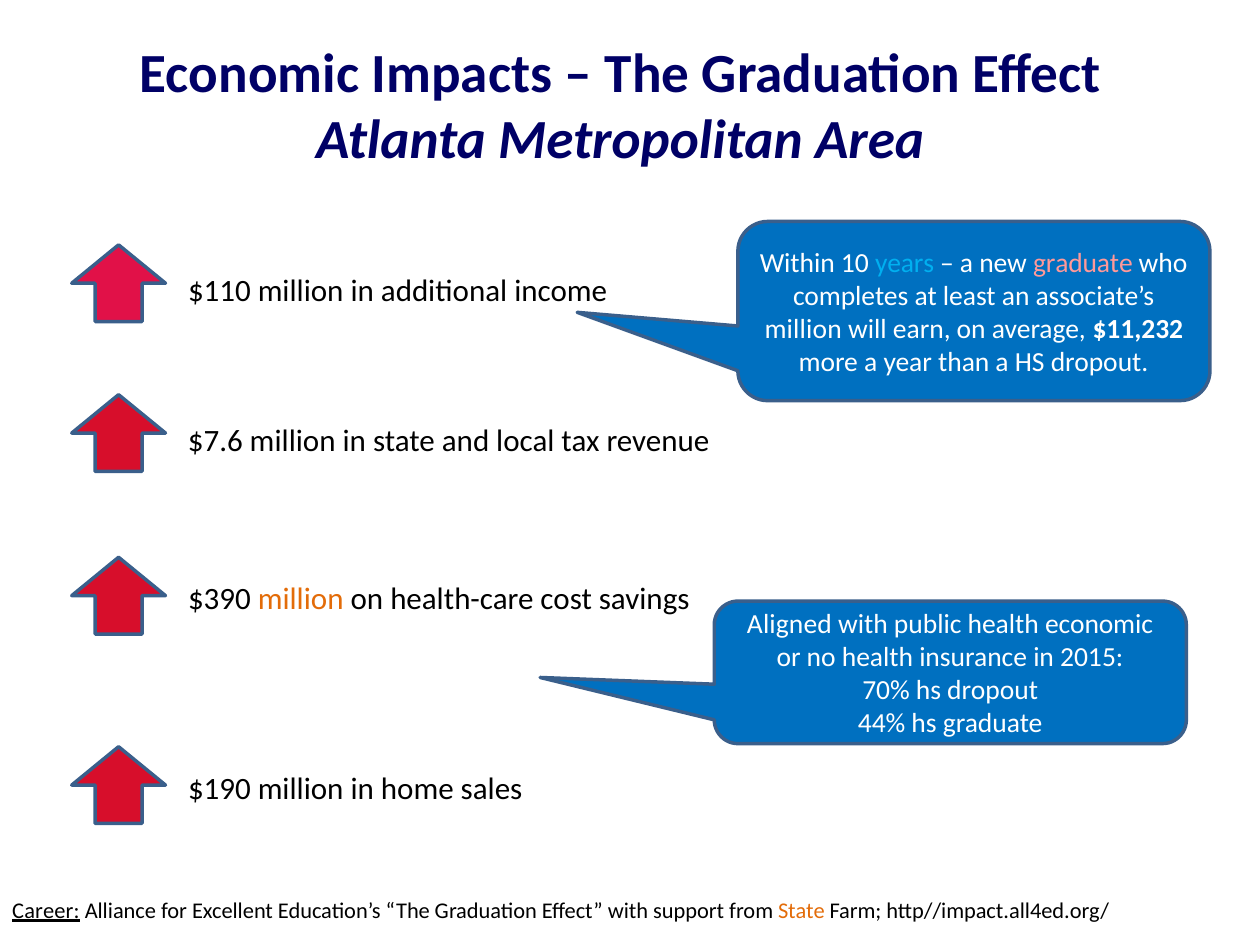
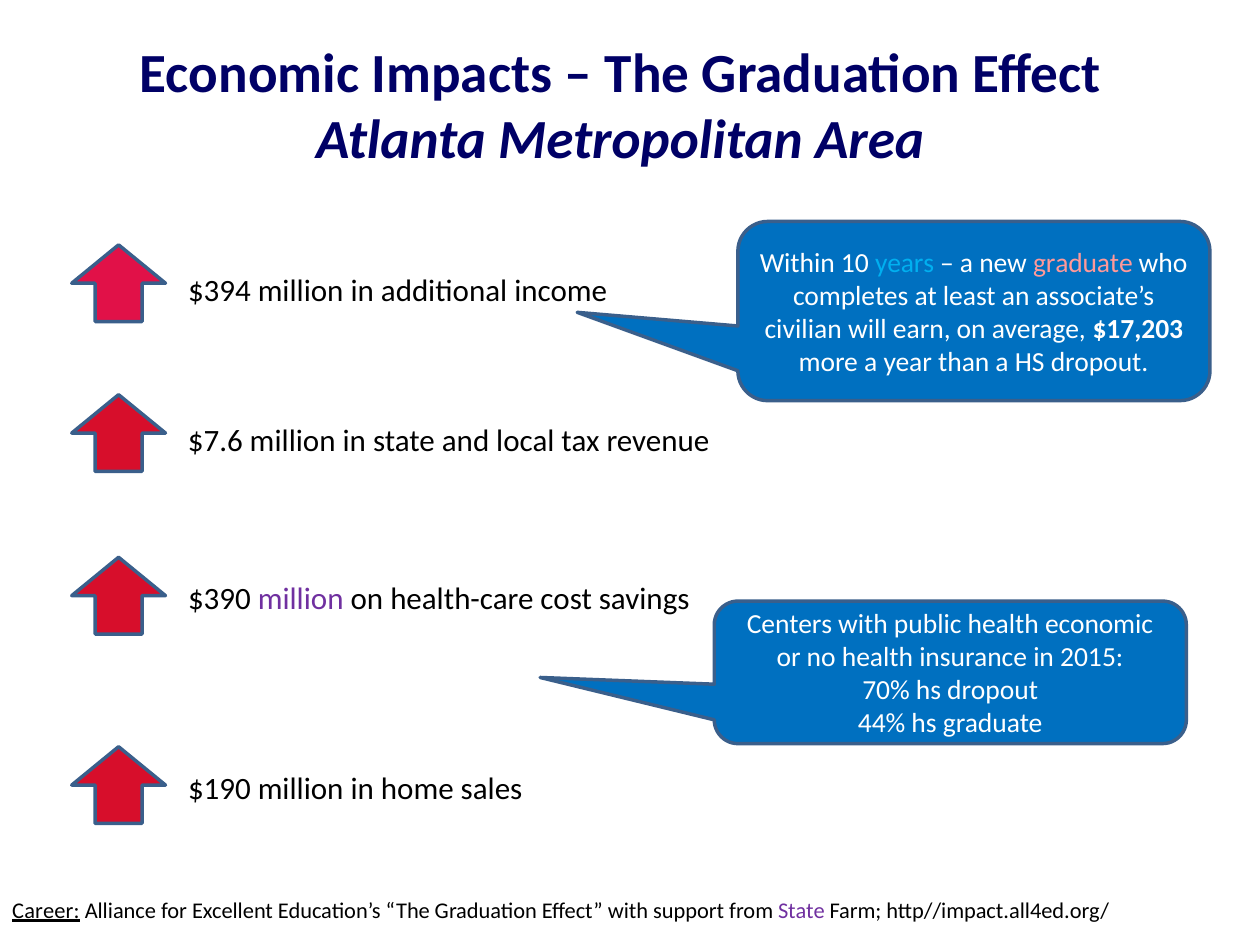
$110: $110 -> $394 (219, 291)
million: million -> civilian (803, 329)
$11,232: $11,232 -> $17,203 (1138, 329)
million colour: orange -> purple (301, 599)
Aligned: Aligned -> Centers (790, 624)
State colour: orange -> purple (801, 910)
